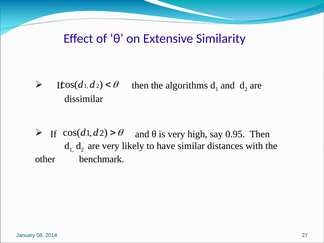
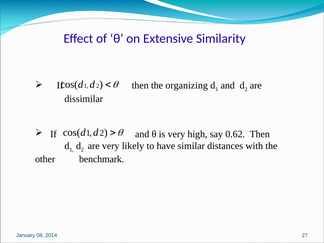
algorithms: algorithms -> organizing (187, 85)
0.95: 0.95 -> 0.62 (235, 134)
